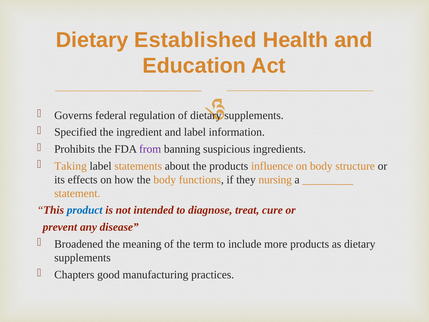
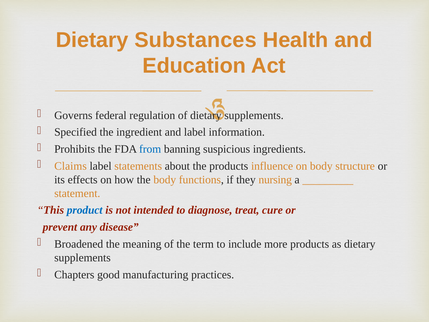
Established: Established -> Substances (196, 40)
from colour: purple -> blue (150, 149)
Taking: Taking -> Claims (71, 166)
